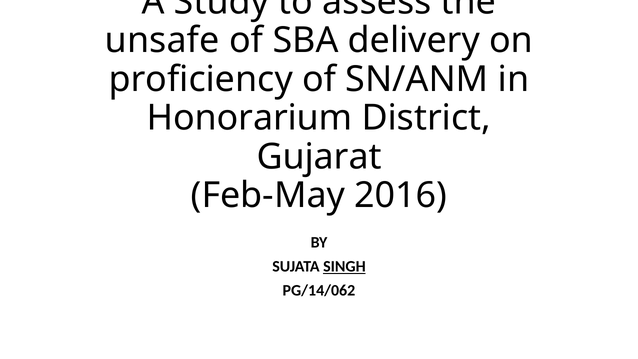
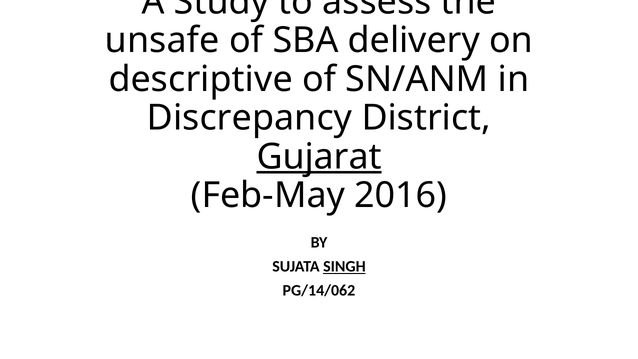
proficiency: proficiency -> descriptive (201, 79)
Honorarium: Honorarium -> Discrepancy (250, 118)
Gujarat underline: none -> present (319, 157)
